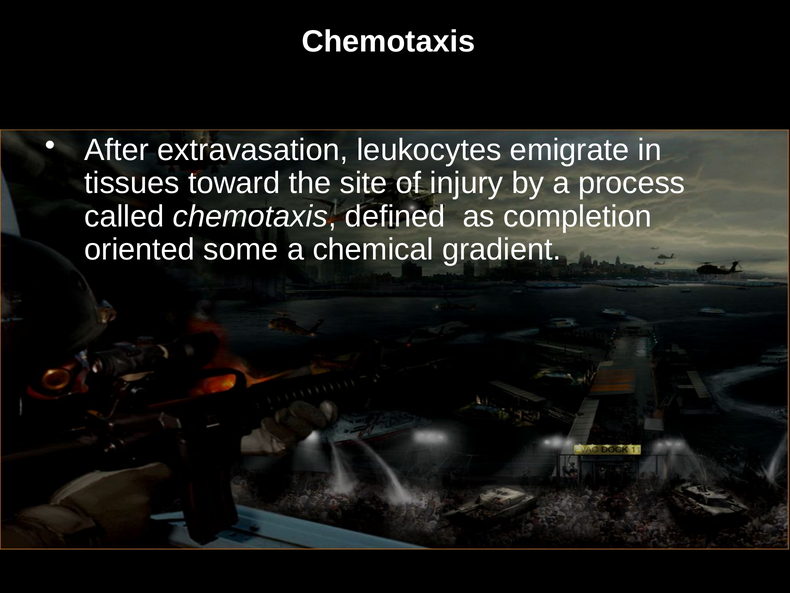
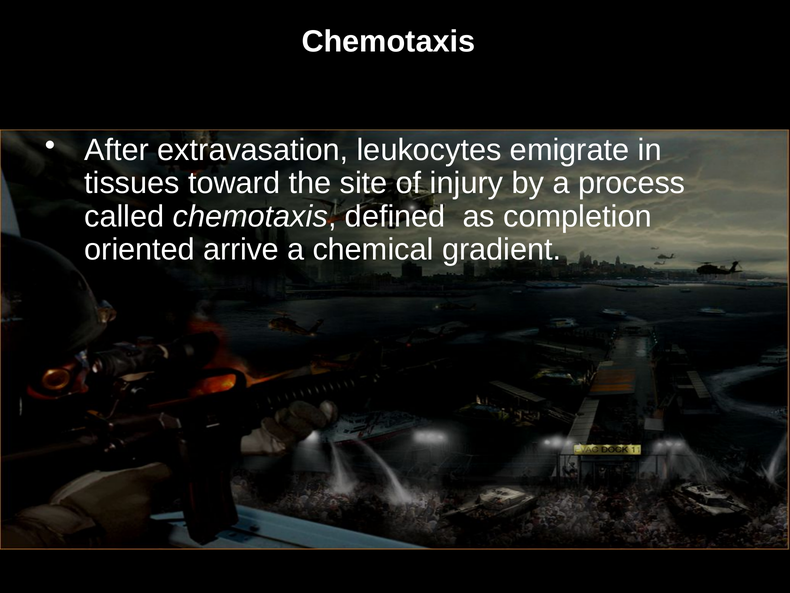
some: some -> arrive (241, 249)
